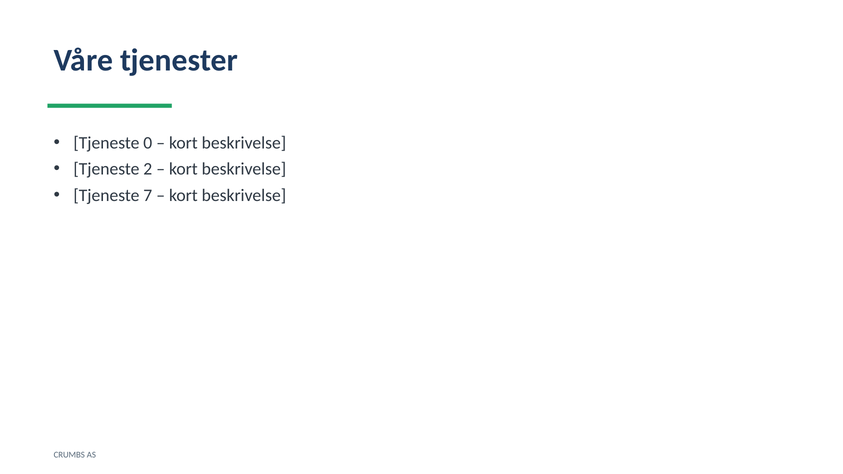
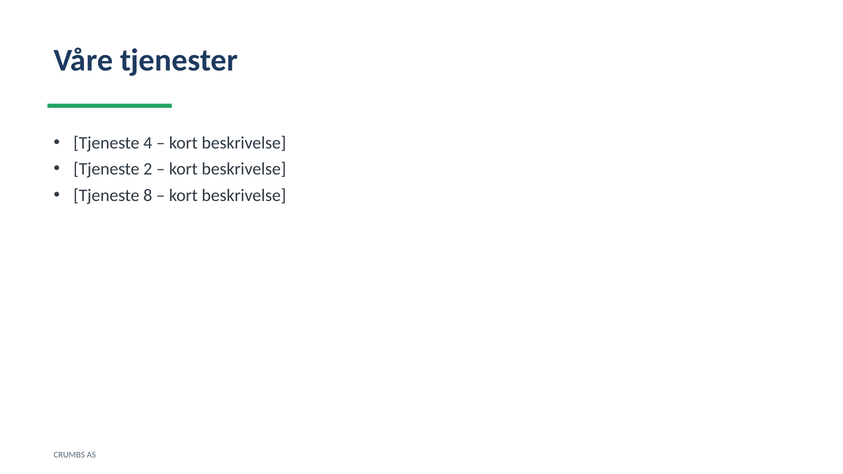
0: 0 -> 4 (148, 143)
7: 7 -> 8 (148, 195)
